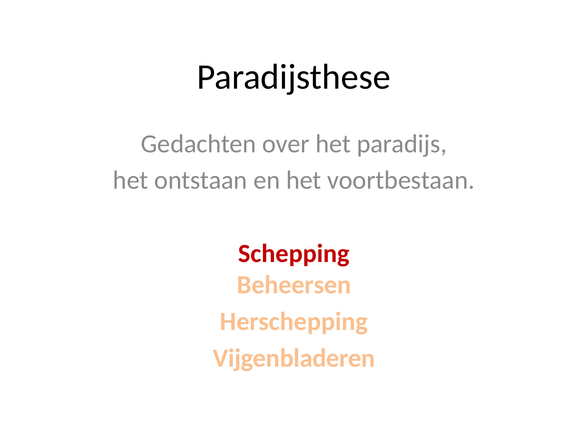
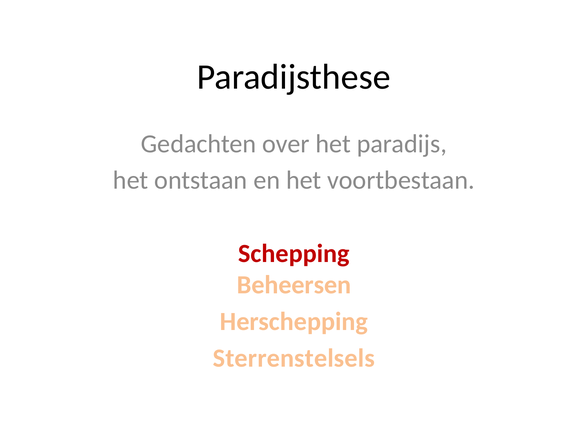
Vijgenbladeren: Vijgenbladeren -> Sterrenstelsels (294, 358)
